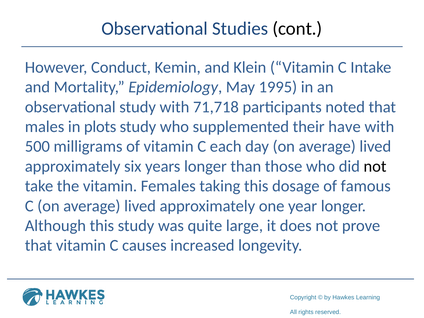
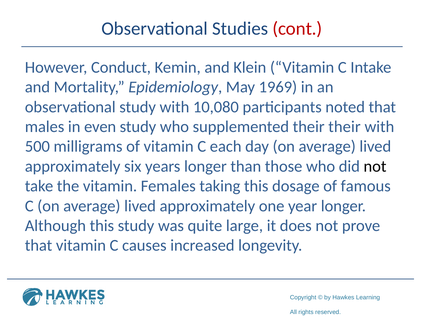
cont colour: black -> red (297, 29)
1995: 1995 -> 1969 (278, 87)
71,718: 71,718 -> 10,080 (216, 107)
plots: plots -> even (100, 127)
their have: have -> their (345, 127)
